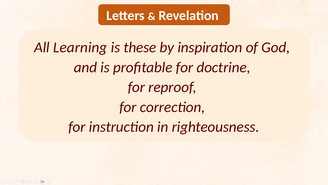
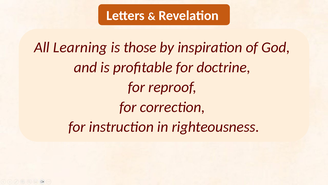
these: these -> those (140, 47)
